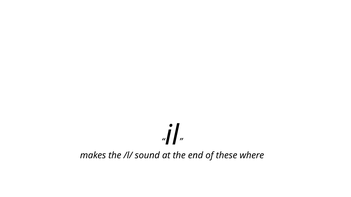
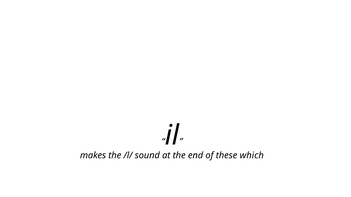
where: where -> which (252, 156)
